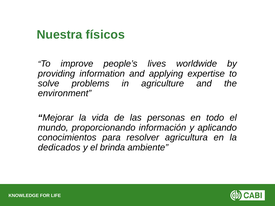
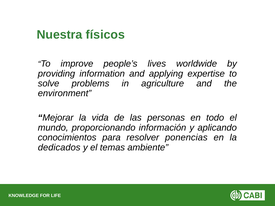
agricultura: agricultura -> ponencias (186, 138)
brinda: brinda -> temas (112, 148)
